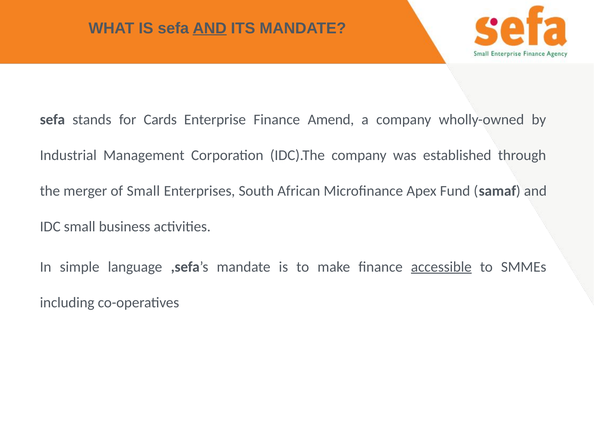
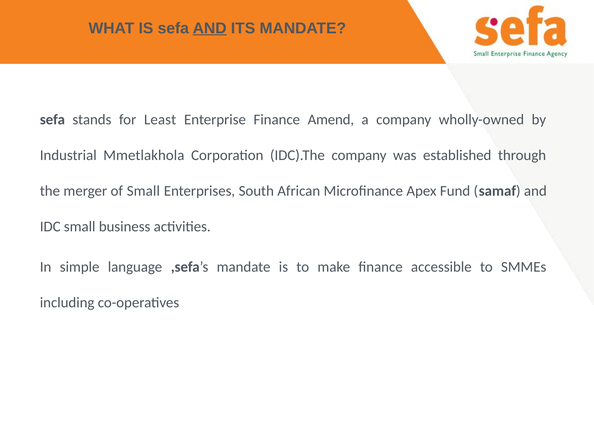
Cards: Cards -> Least (160, 119)
Management: Management -> Mmetlakhola (144, 155)
accessible underline: present -> none (441, 266)
